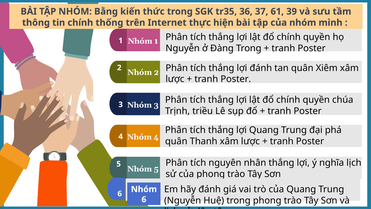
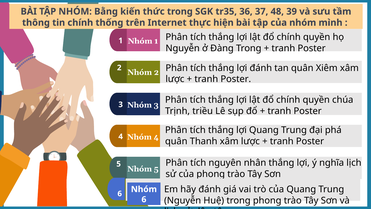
61: 61 -> 48 (277, 11)
